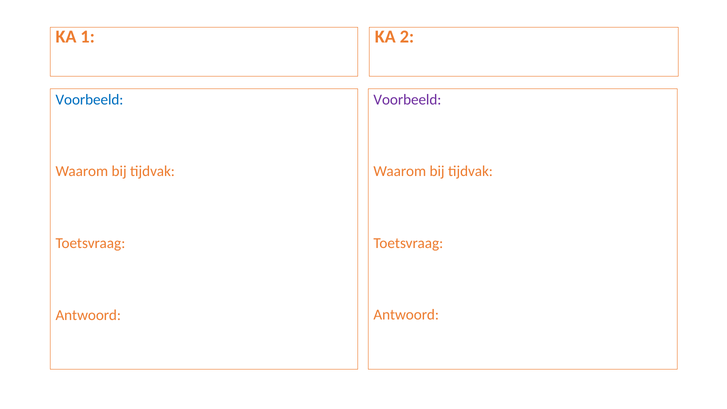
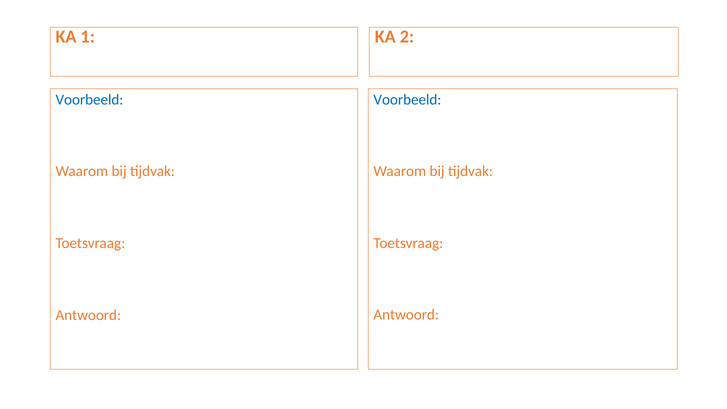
Voorbeeld colour: purple -> blue (407, 100)
